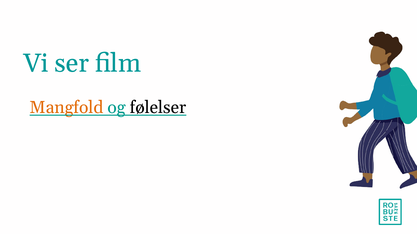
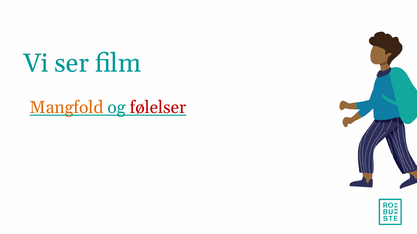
følelser colour: black -> red (158, 108)
